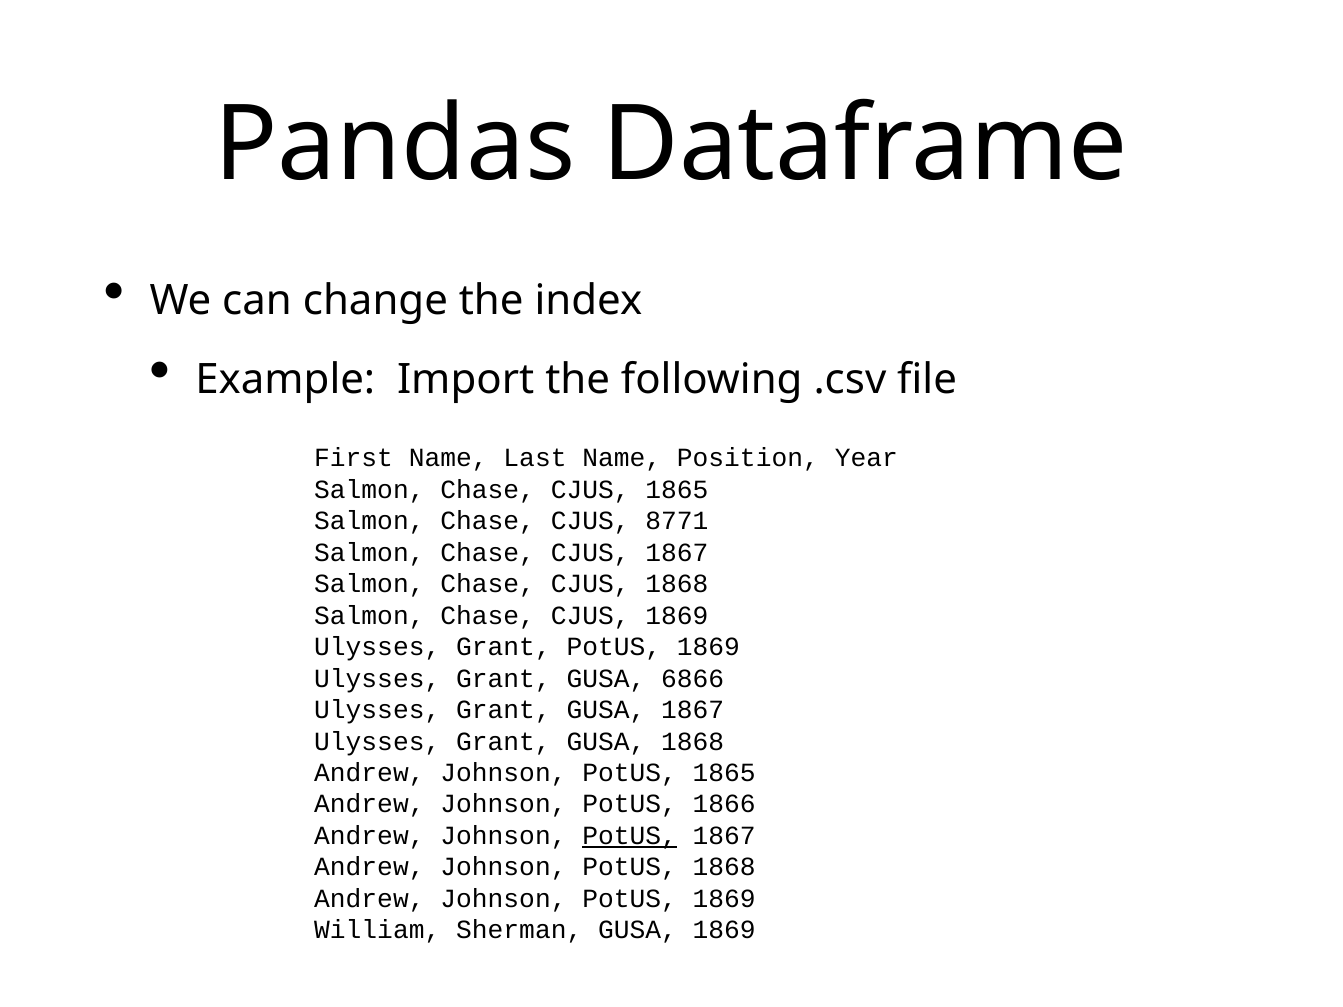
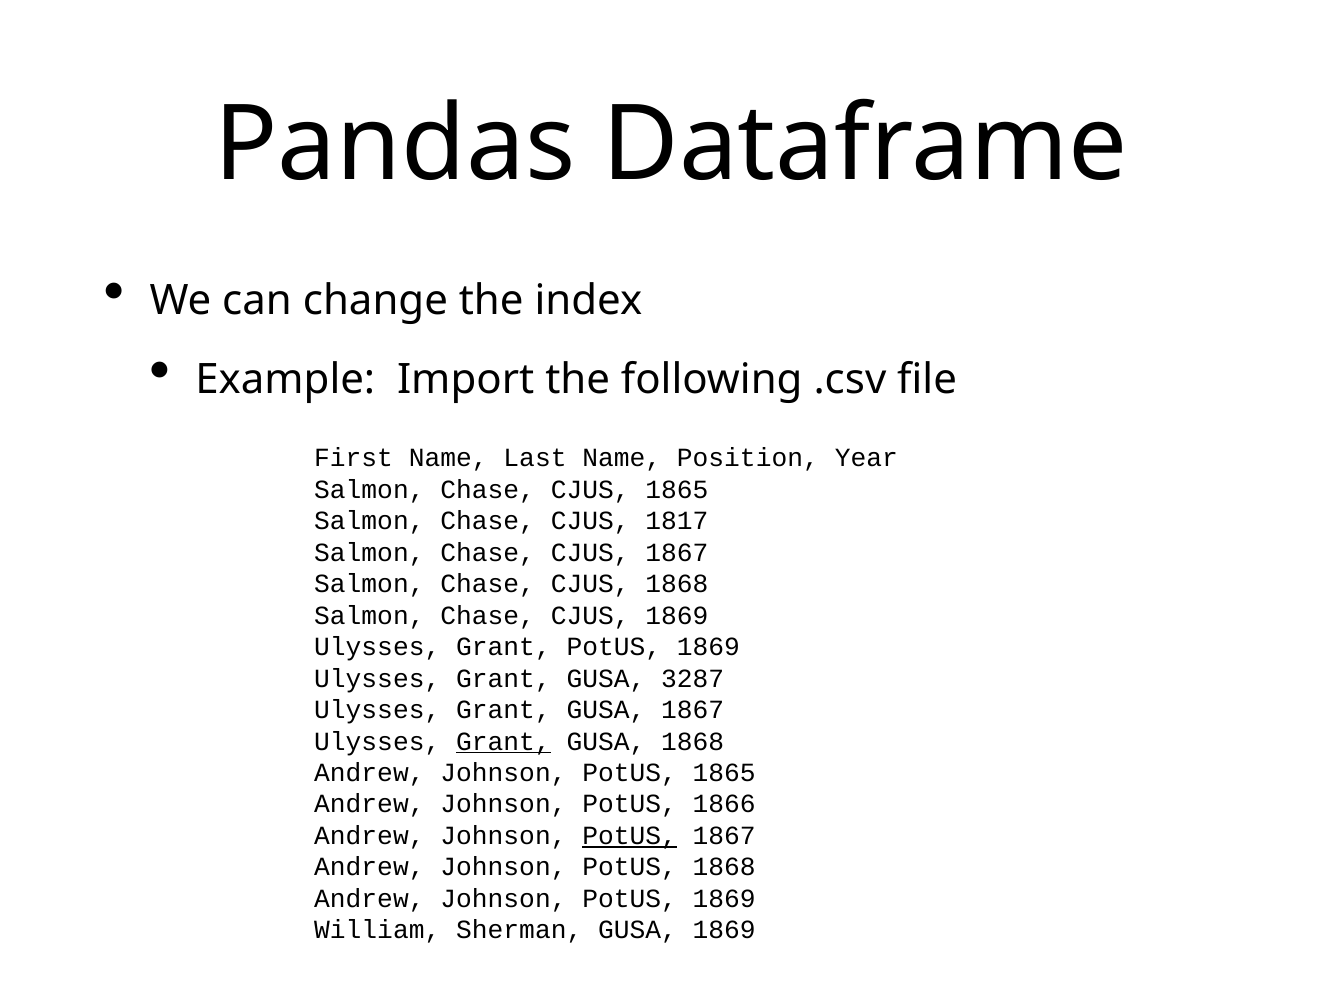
8771: 8771 -> 1817 (677, 521)
6866: 6866 -> 3287 (693, 679)
Grant underline: none -> present (503, 742)
